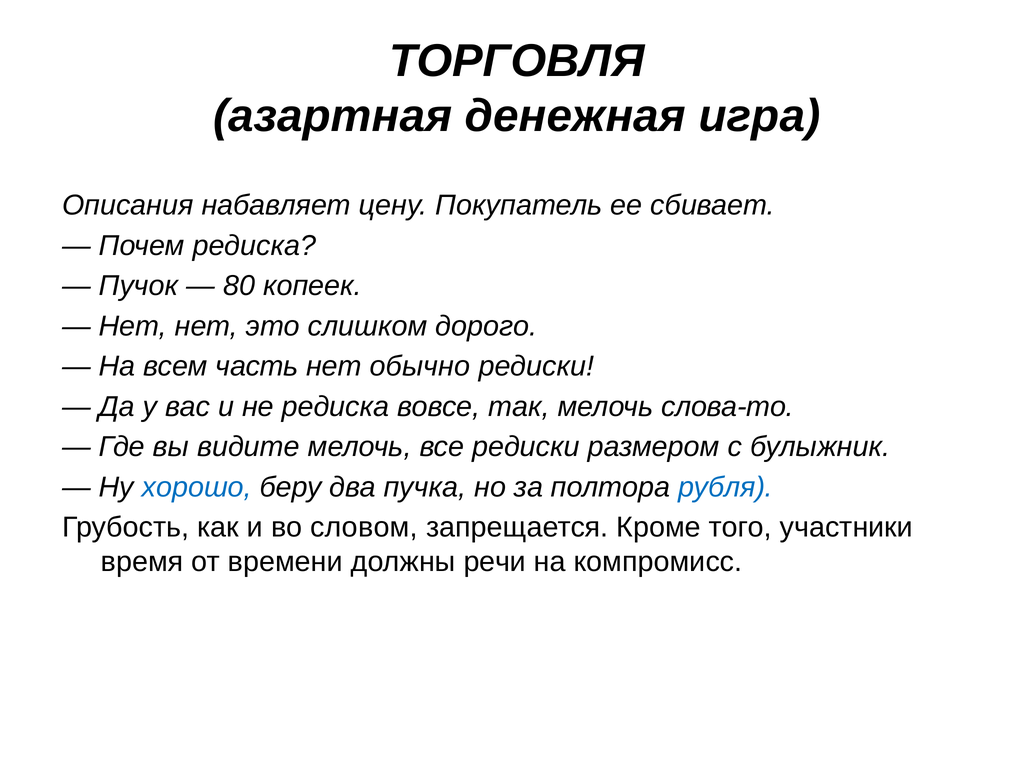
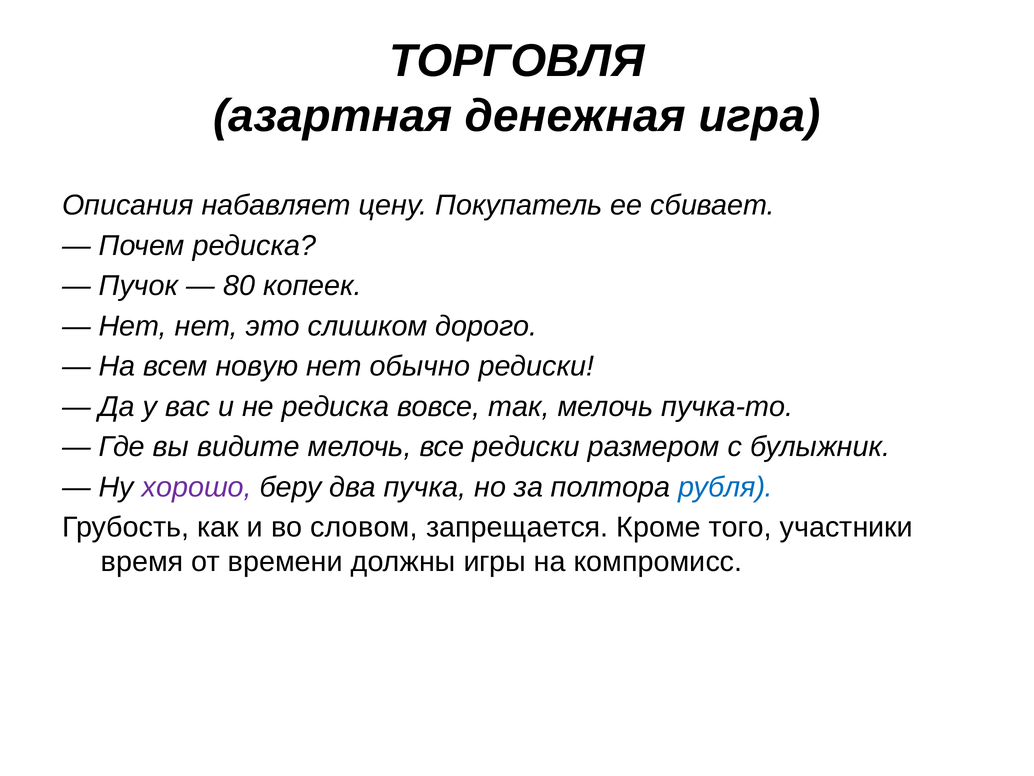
часть: часть -> новую (257, 366)
слова-то: слова-то -> пучка-то (727, 406)
хорошо colour: blue -> purple (197, 487)
речи: речи -> игры (495, 562)
